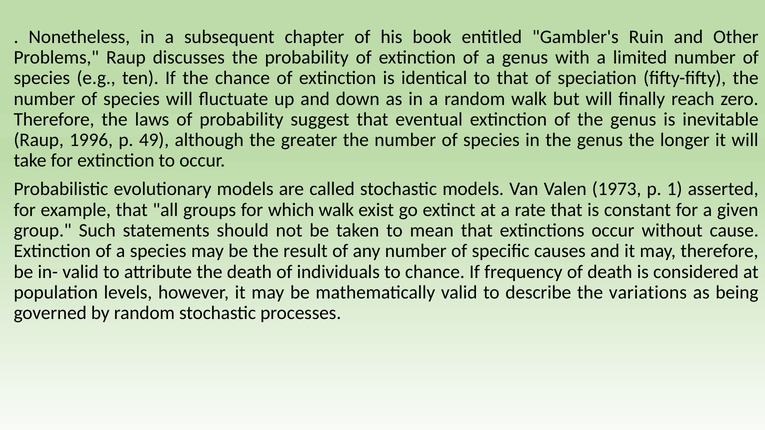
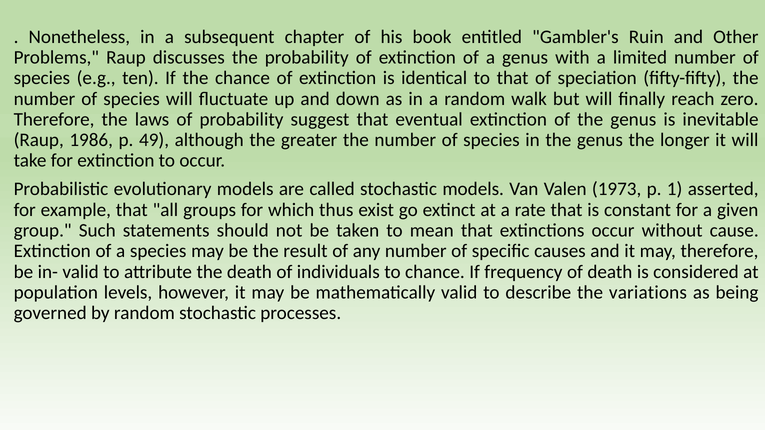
1996: 1996 -> 1986 (91, 140)
which walk: walk -> thus (336, 210)
